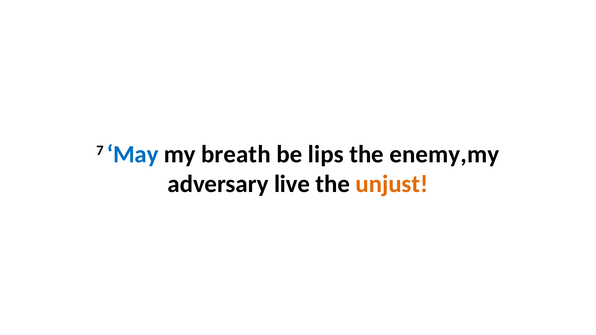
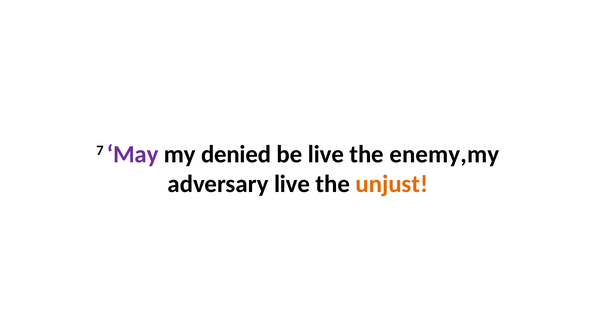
May colour: blue -> purple (133, 154)
breath: breath -> denied (236, 154)
be lips: lips -> live (326, 154)
